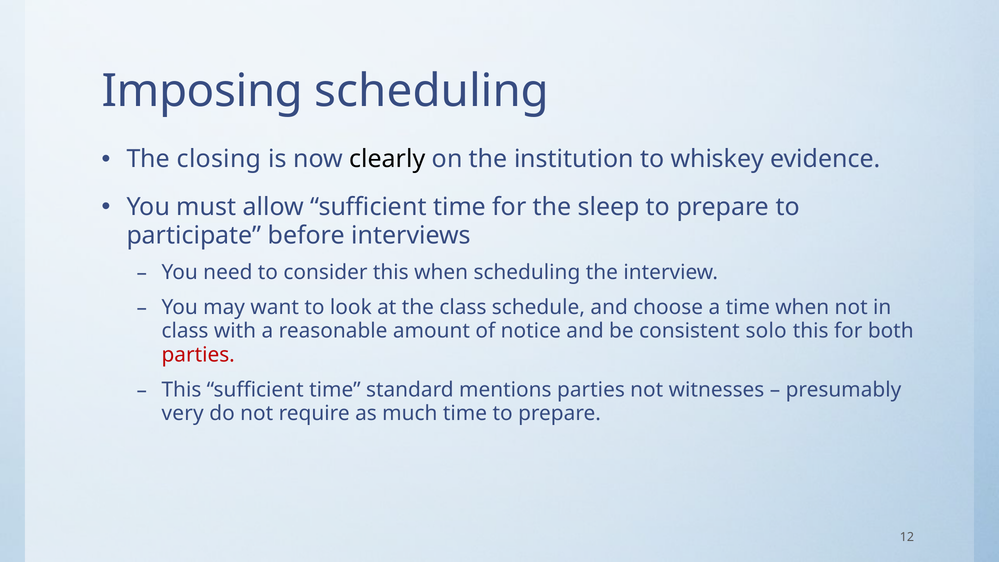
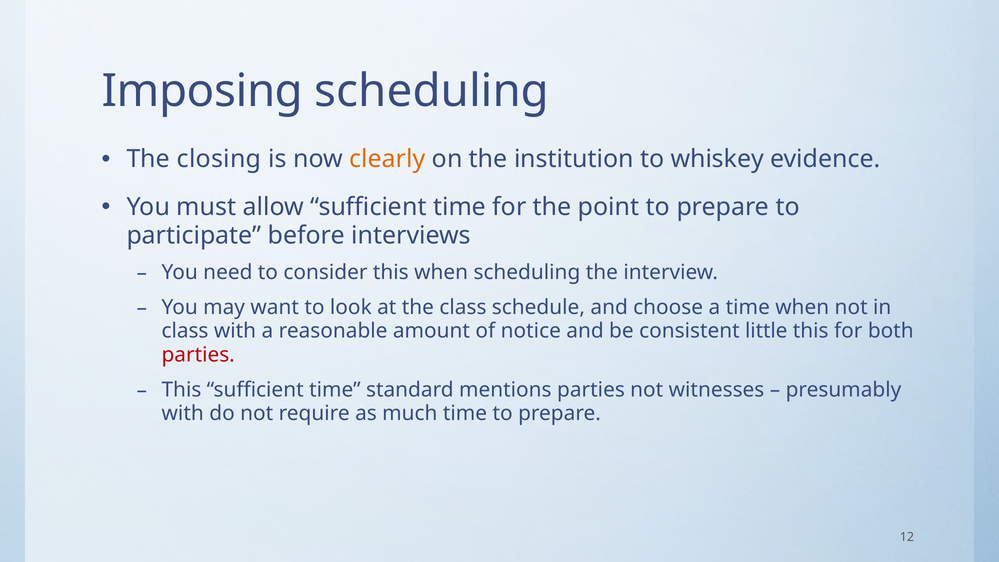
clearly colour: black -> orange (387, 159)
sleep: sleep -> point (609, 207)
solo: solo -> little (766, 331)
very: very -> with (183, 414)
